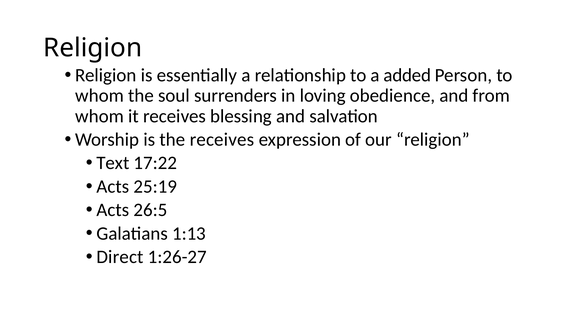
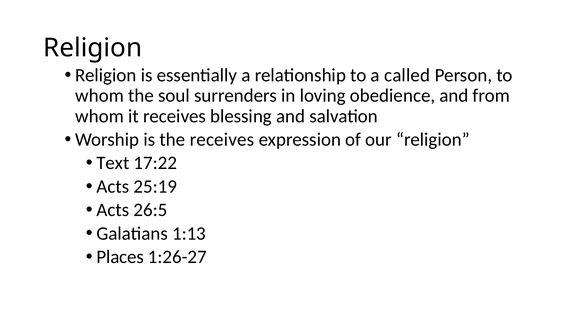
added: added -> called (407, 75)
Direct: Direct -> Places (120, 256)
